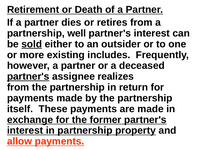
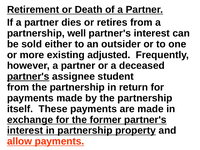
sold underline: present -> none (32, 44)
includes: includes -> adjusted (109, 55)
realizes: realizes -> student (116, 76)
